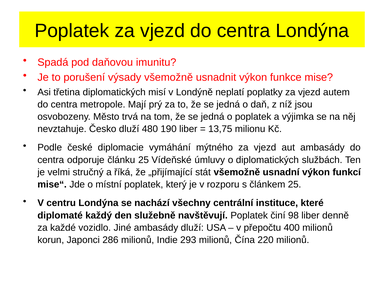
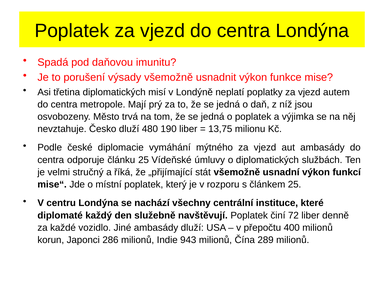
98: 98 -> 72 (293, 215)
293: 293 -> 943 (188, 240)
220: 220 -> 289 (266, 240)
